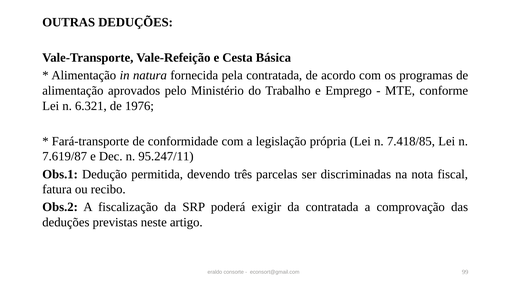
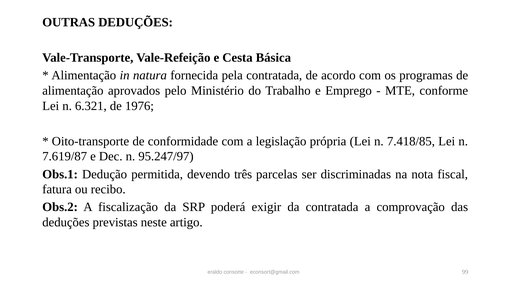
Fará-transporte: Fará-transporte -> Oito-transporte (90, 141)
95.247/11: 95.247/11 -> 95.247/97 (166, 157)
